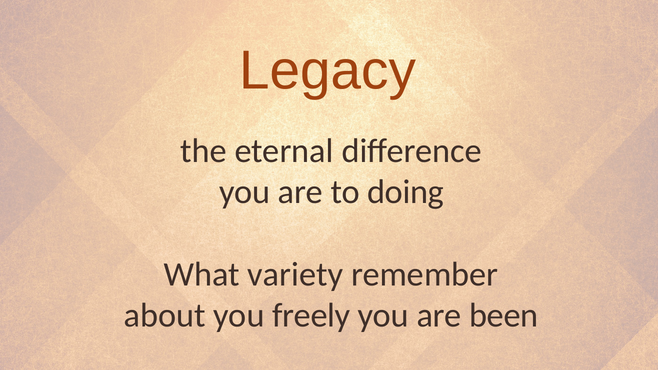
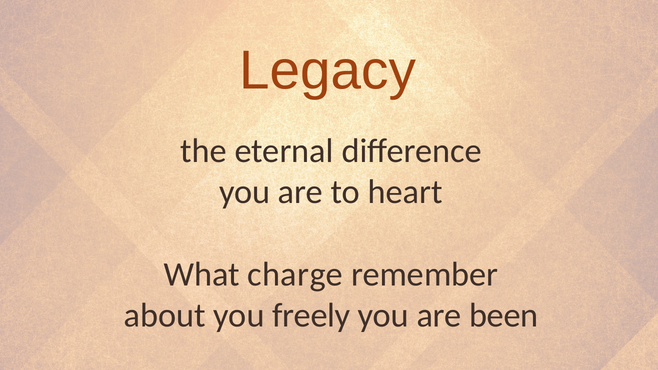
doing: doing -> heart (405, 192)
variety: variety -> charge (295, 274)
